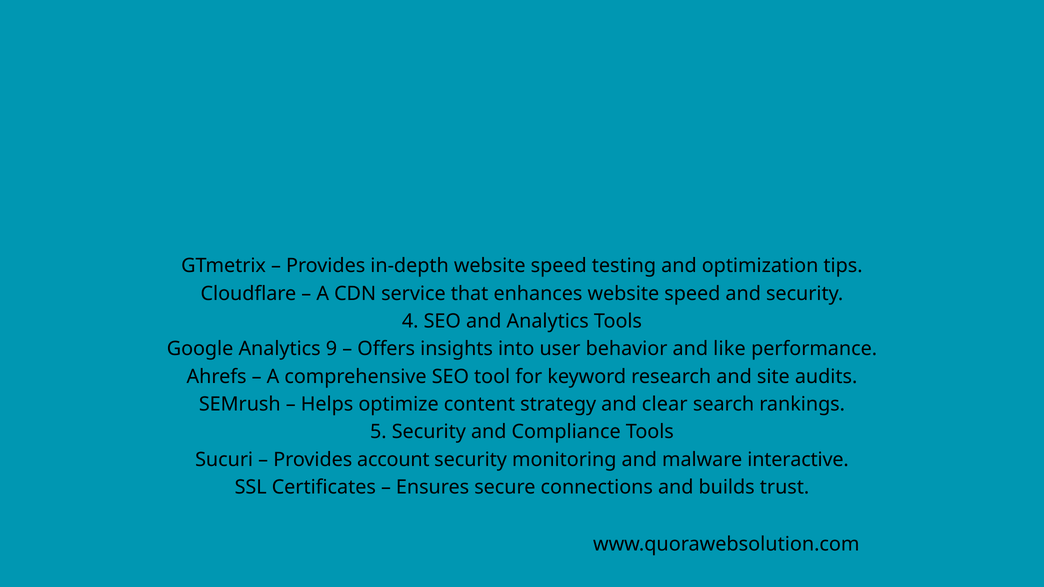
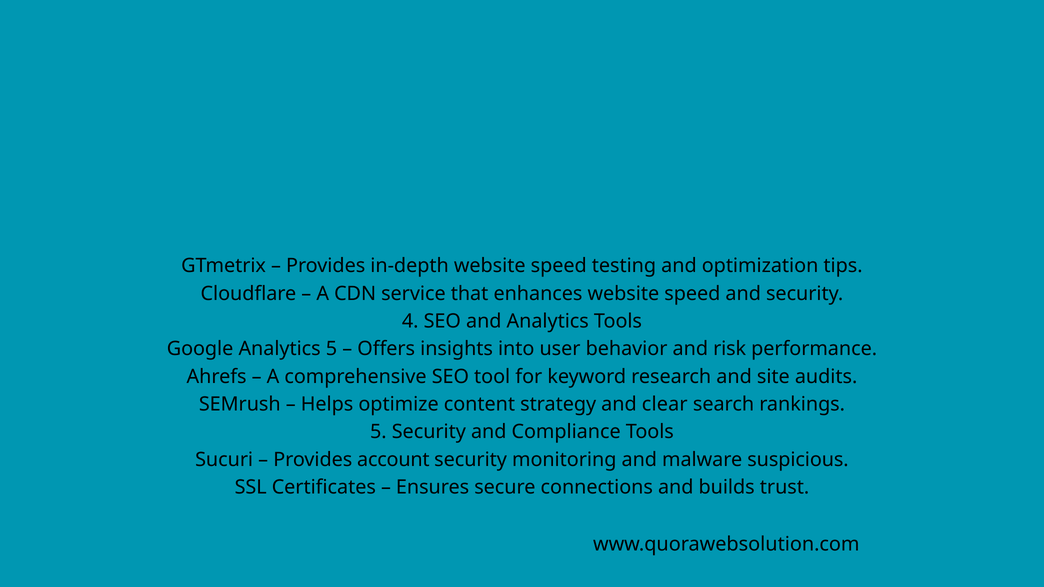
Analytics 9: 9 -> 5 (332, 349)
like: like -> risk (730, 349)
interactive: interactive -> suspicious (798, 460)
